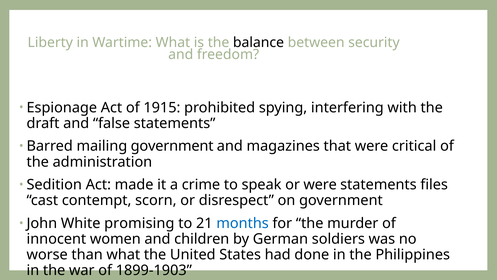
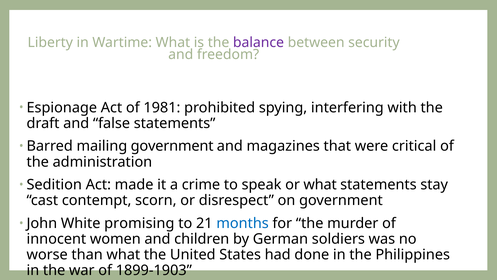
balance colour: black -> purple (258, 42)
1915: 1915 -> 1981 (162, 107)
or were: were -> what (320, 185)
files: files -> stay (434, 185)
